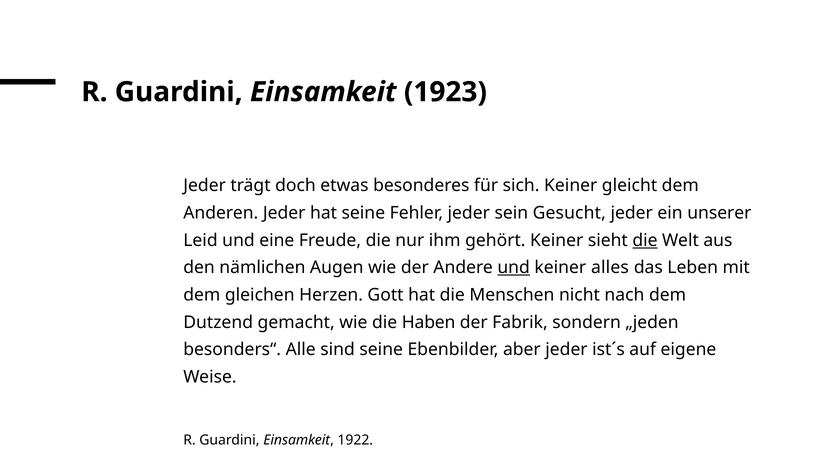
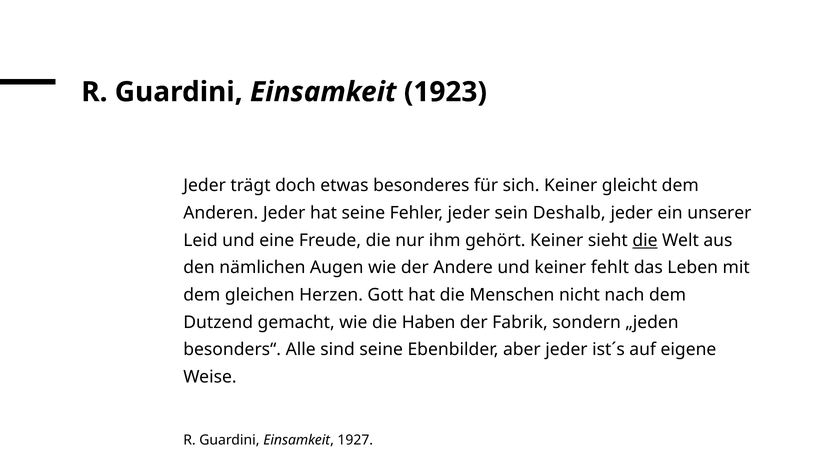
Gesucht: Gesucht -> Deshalb (569, 213)
und underline: present -> none (514, 267)
alles: alles -> fehlt (610, 267)
1922: 1922 -> 1927 (355, 440)
